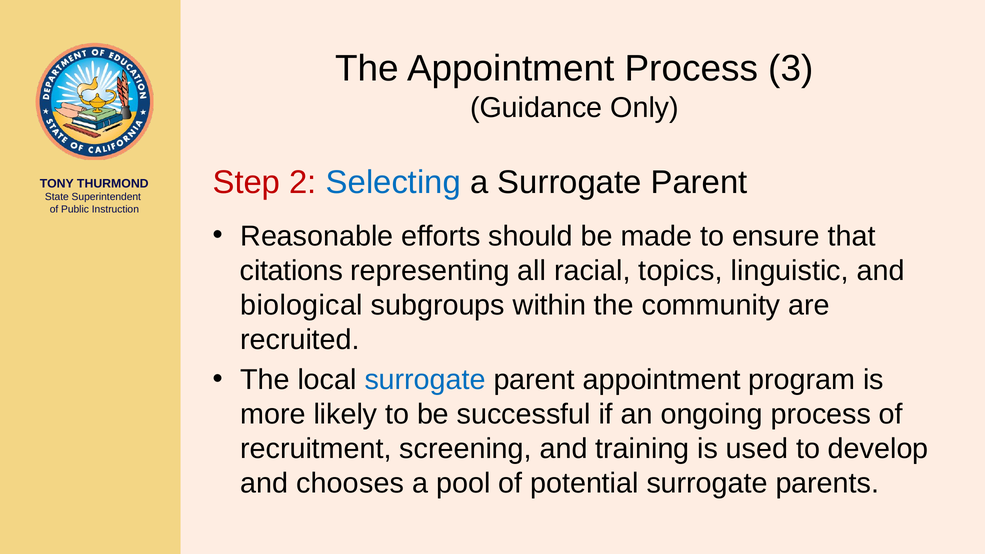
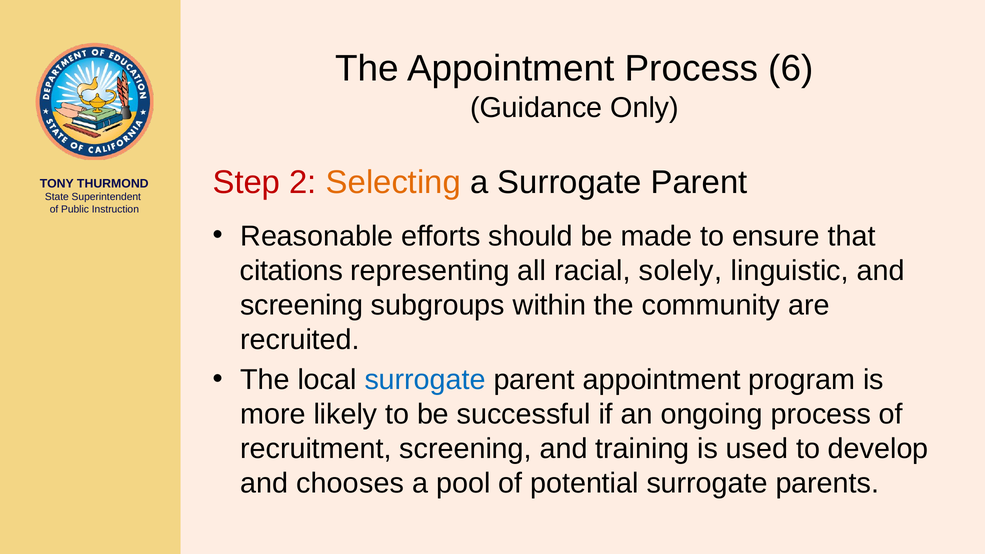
3: 3 -> 6 (791, 69)
Selecting colour: blue -> orange (393, 182)
topics: topics -> solely (681, 271)
biological: biological -> screening (302, 305)
